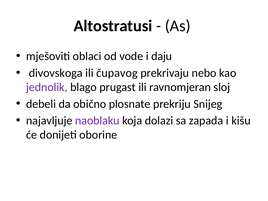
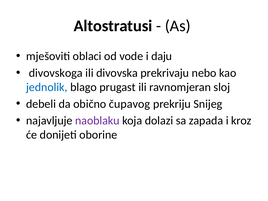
čupavog: čupavog -> divovska (117, 73)
jednolik colour: purple -> blue (47, 87)
plosnate: plosnate -> čupavog (130, 104)
kišu: kišu -> kroz (241, 121)
